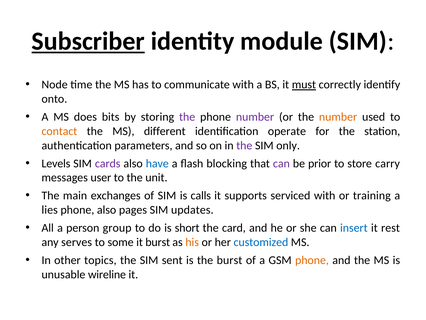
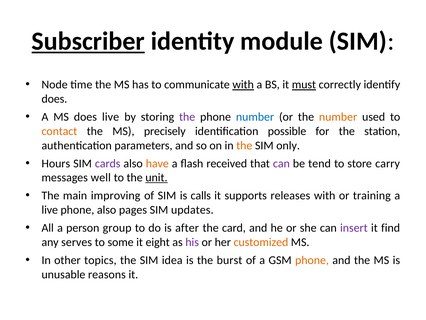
with underline: none -> present (243, 85)
onto: onto -> does (54, 99)
does bits: bits -> live (111, 117)
number colour: purple -> blue (255, 117)
different: different -> precisely (165, 131)
operate: operate -> possible (287, 131)
the colour: purple -> orange (244, 145)
Levels: Levels -> Hours (56, 163)
have colour: blue -> orange (157, 163)
blocking: blocking -> received (227, 163)
prior: prior -> tend (320, 163)
user: user -> well (101, 177)
unit underline: none -> present (156, 177)
exchanges: exchanges -> improving (116, 195)
serviced: serviced -> releases (290, 195)
lies: lies -> live (50, 210)
short: short -> after (187, 228)
insert colour: blue -> purple (354, 228)
rest: rest -> find (391, 228)
it burst: burst -> eight (158, 242)
his colour: orange -> purple (192, 242)
customized colour: blue -> orange (261, 242)
sent: sent -> idea (172, 260)
wireline: wireline -> reasons (107, 274)
